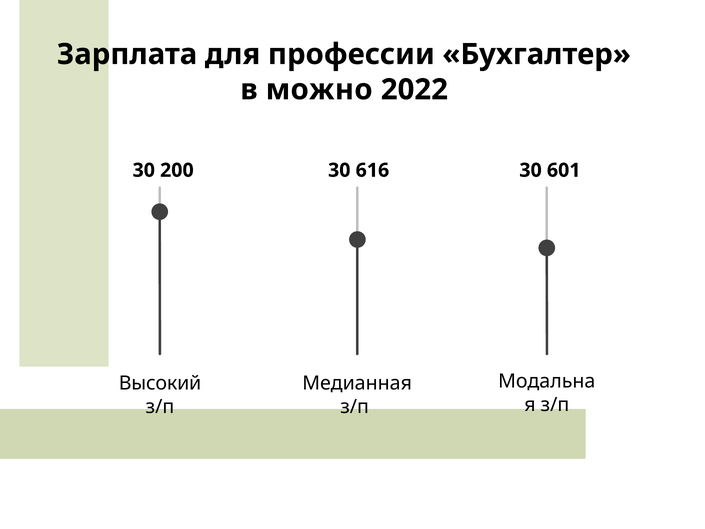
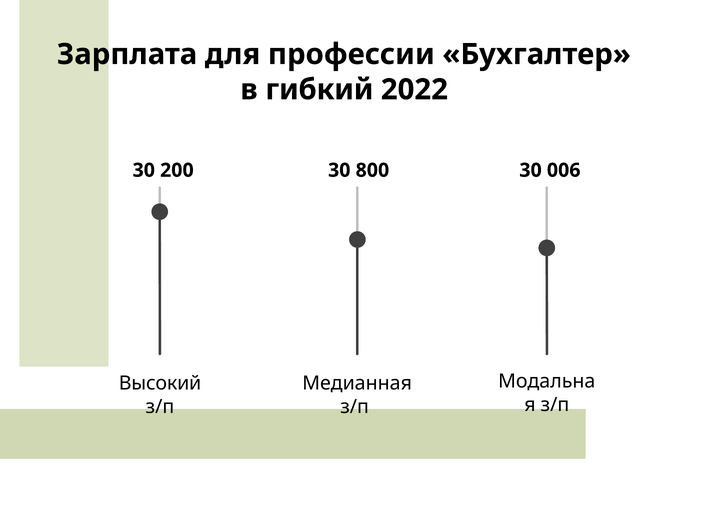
можно: можно -> гибкий (319, 90)
616: 616 -> 800 (372, 170)
601: 601 -> 006 (564, 170)
